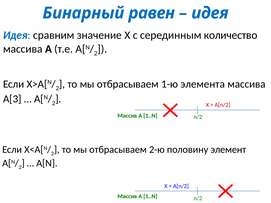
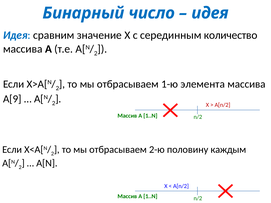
равен: равен -> число (152, 13)
A[3: A[3 -> A[9 (12, 99)
элемент: элемент -> каждым (228, 150)
